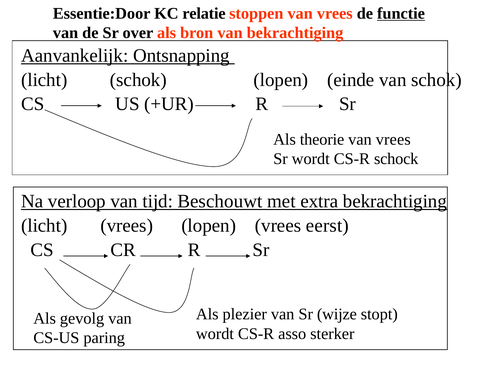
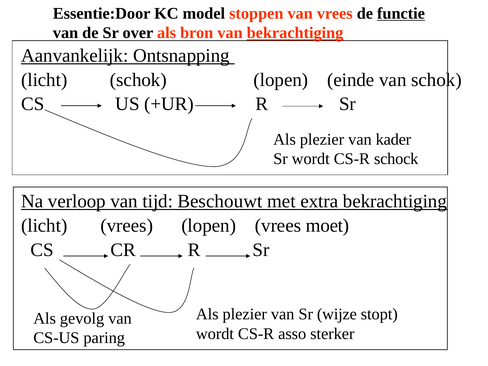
relatie: relatie -> model (204, 13)
bekrachtiging underline: none -> present (295, 33)
theorie: theorie -> plezier (322, 139)
vrees: vrees -> kader (393, 139)
eerst: eerst -> moet (328, 226)
